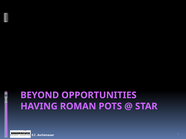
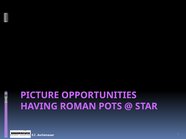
BEYOND: BEYOND -> PICTURE (40, 95)
